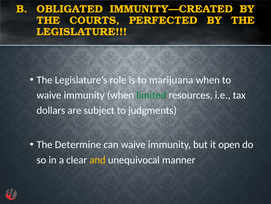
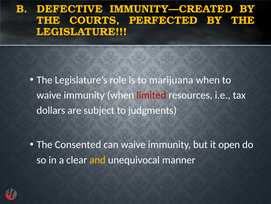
OBLIGATED: OBLIGATED -> DEFECTIVE (70, 9)
limited colour: green -> red (151, 95)
Determine: Determine -> Consented (78, 144)
